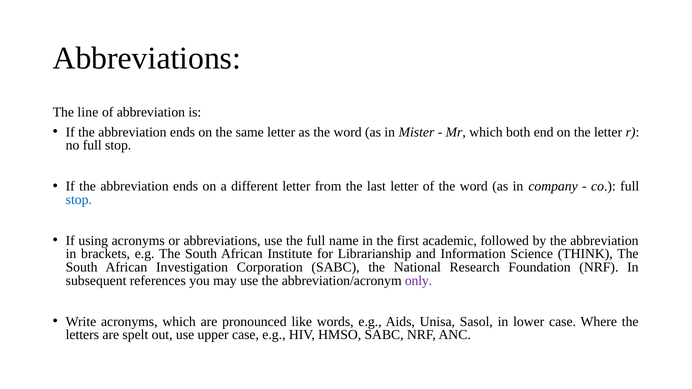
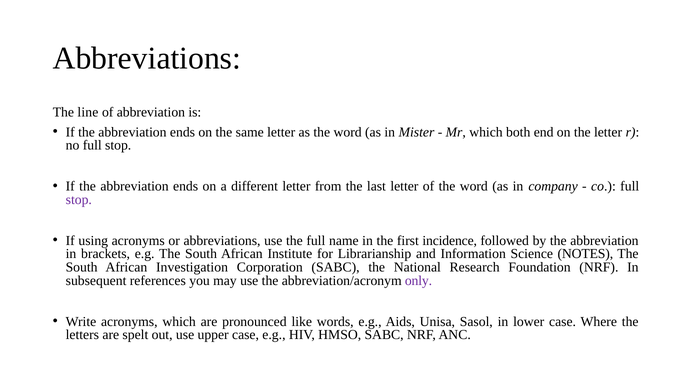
stop colour: blue -> purple (79, 200)
academic: academic -> incidence (450, 241)
THINK: THINK -> NOTES (585, 254)
